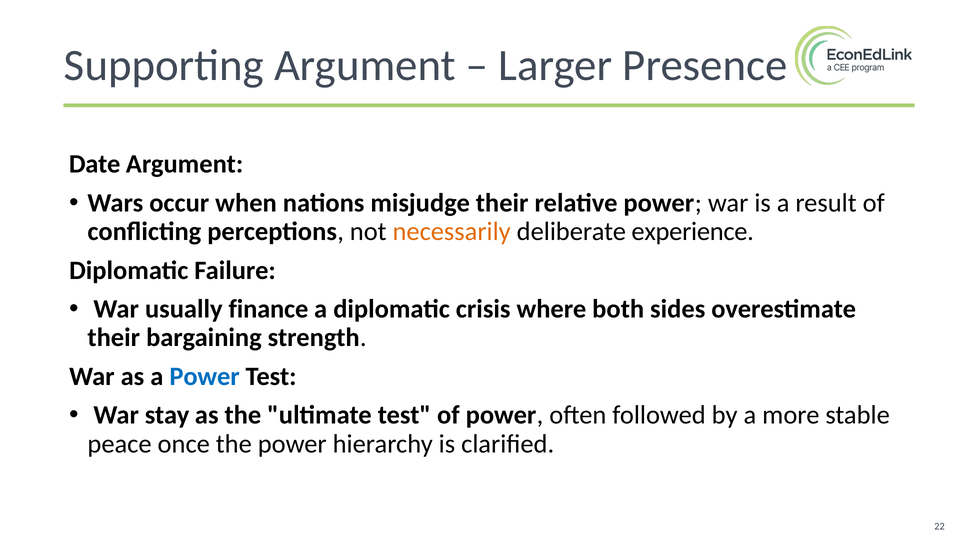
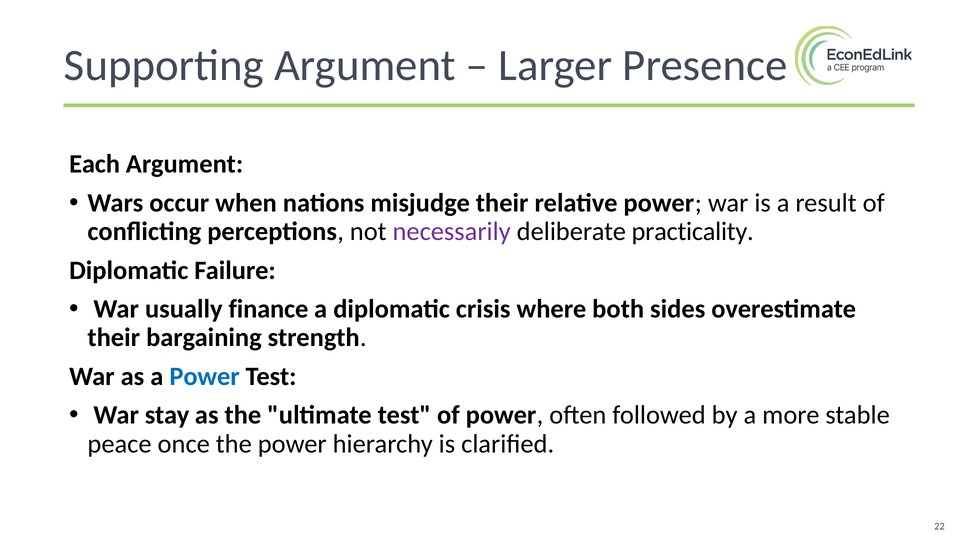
Date: Date -> Each (95, 164)
necessarily colour: orange -> purple (452, 232)
experience: experience -> practicality (693, 232)
